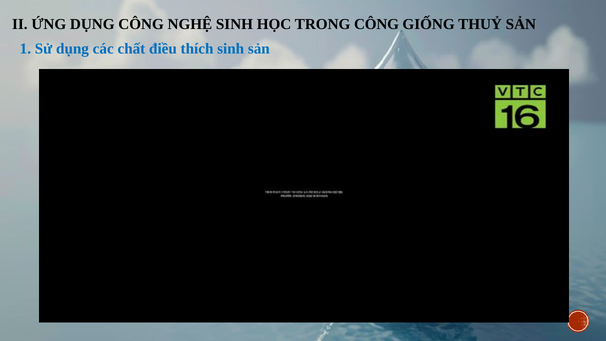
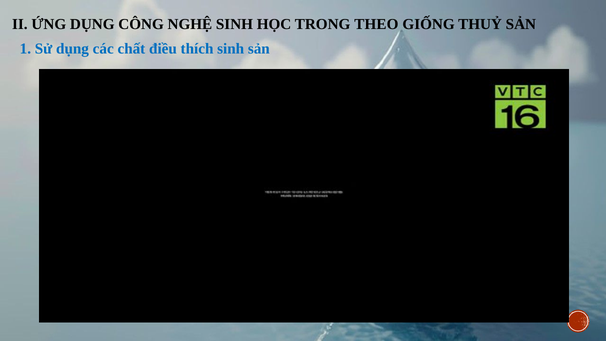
TRONG CÔNG: CÔNG -> THEO (376, 24)
